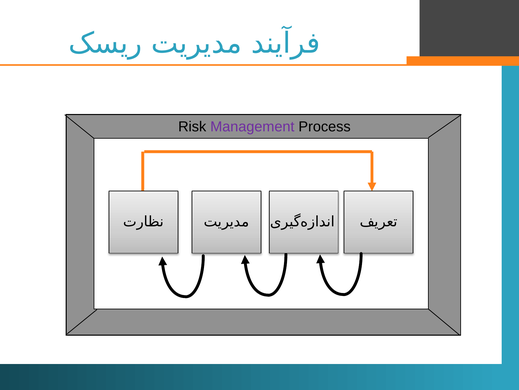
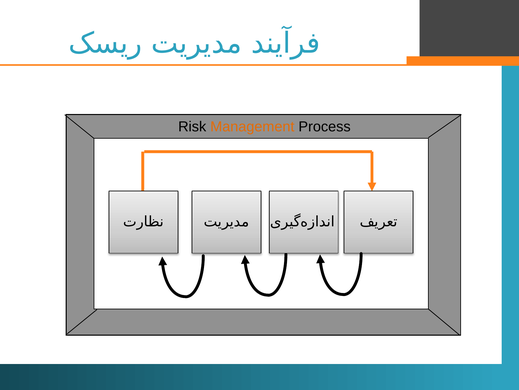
Management colour: purple -> orange (252, 127)
